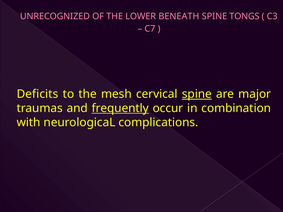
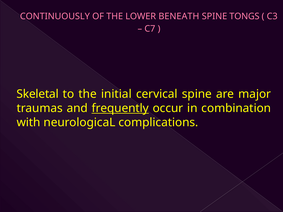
UNRECOGNIZED: UNRECOGNIZED -> CONTINUOUSLY (55, 16)
Deficits: Deficits -> Skeletal (38, 94)
mesh: mesh -> initial (116, 94)
spine underline: present -> none (197, 94)
